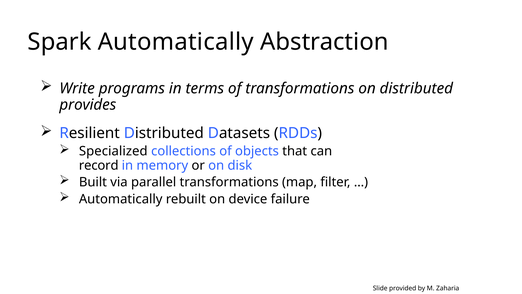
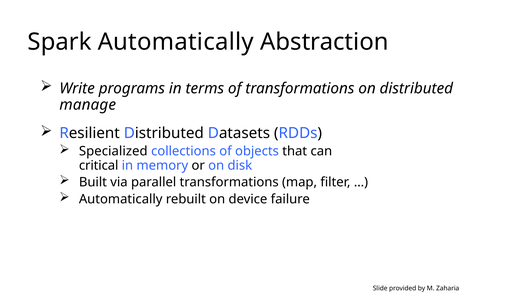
provides: provides -> manage (88, 105)
record: record -> critical (99, 165)
